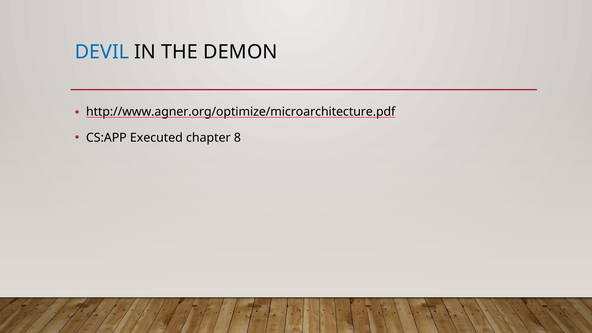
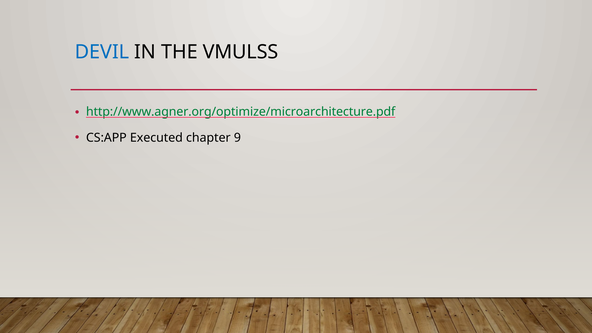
DEMON: DEMON -> VMULSS (241, 52)
http://www.agner.org/optimize/microarchitecture.pdf colour: black -> green (241, 112)
8: 8 -> 9 (237, 138)
